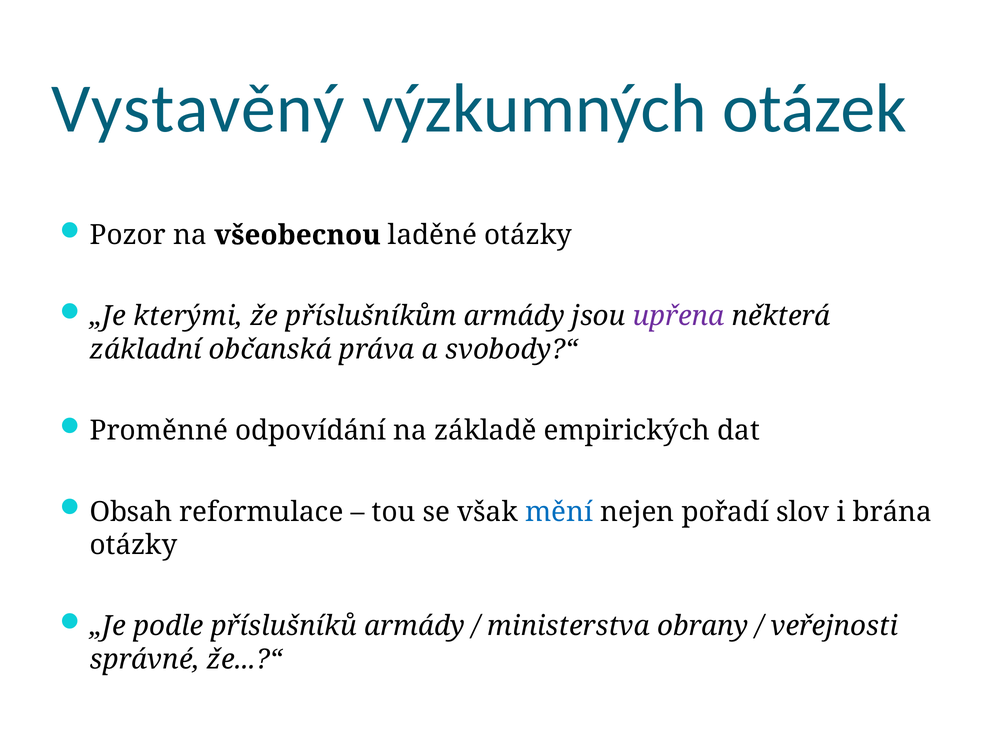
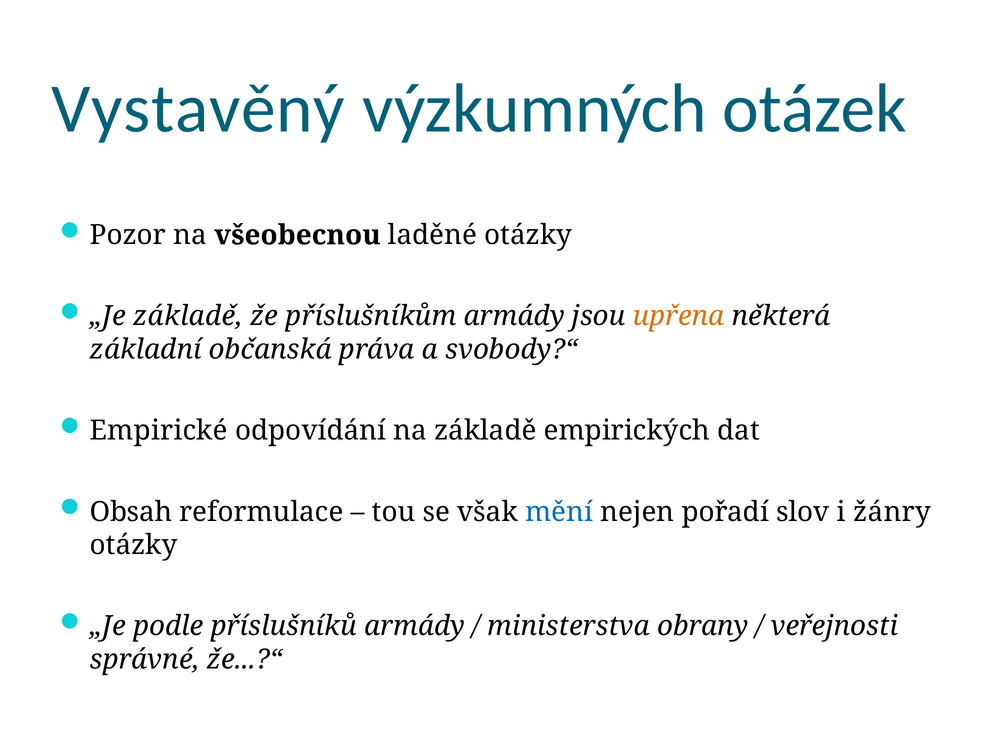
„Je kterými: kterými -> základě (188, 316)
upřena colour: purple -> orange (679, 316)
Proměnné: Proměnné -> Empirické (159, 431)
brána: brána -> žánry (892, 512)
